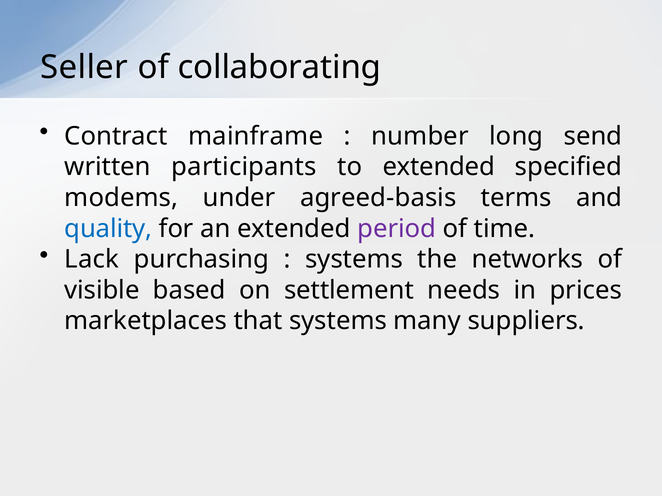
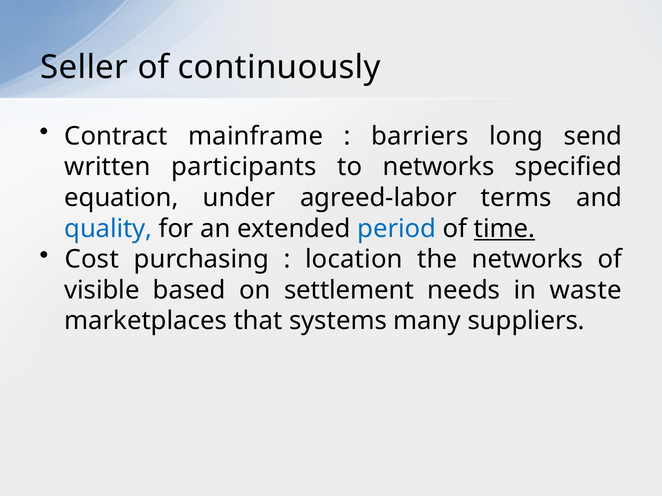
collaborating: collaborating -> continuously (279, 67)
number: number -> barriers (420, 136)
to extended: extended -> networks (439, 167)
modems: modems -> equation (121, 198)
agreed-basis: agreed-basis -> agreed-labor (378, 198)
period colour: purple -> blue (397, 229)
time underline: none -> present (504, 229)
Lack: Lack -> Cost (92, 260)
systems: systems -> location (354, 260)
prices: prices -> waste (586, 290)
